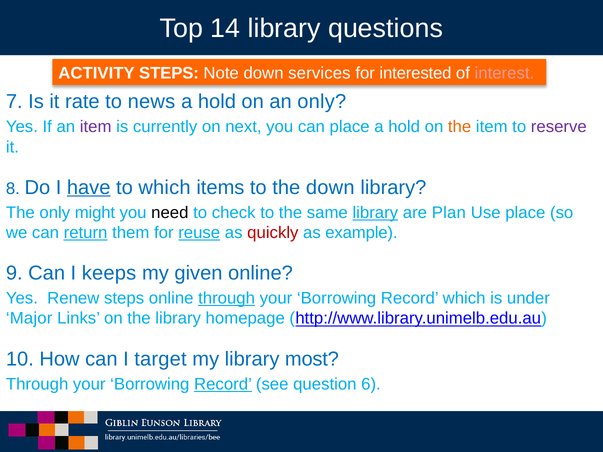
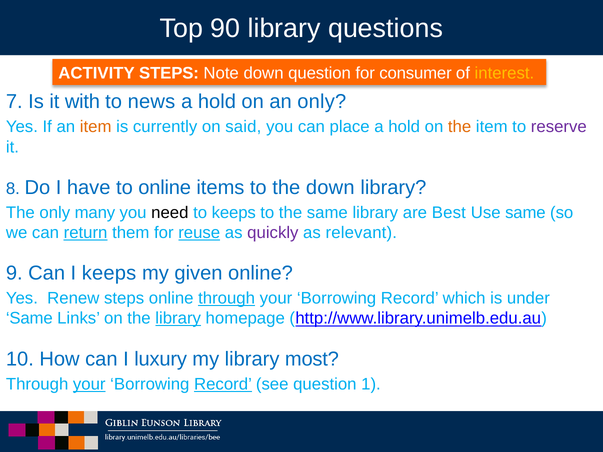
14: 14 -> 90 (225, 29)
down services: services -> question (320, 73)
interested: interested -> consumer (416, 73)
interest colour: pink -> yellow (504, 73)
rate: rate -> with (82, 102)
item colour: purple -> orange (96, 127)
next: next -> said (243, 127)
have underline: present -> none (89, 188)
to which: which -> online (165, 188)
might: might -> many (95, 213)
to check: check -> keeps (234, 213)
library underline: present -> none (375, 213)
Plan: Plan -> Best (449, 213)
Use place: place -> same (525, 213)
quickly colour: red -> purple (273, 233)
example: example -> relevant (361, 233)
Major: Major -> Same (29, 319)
library underline: none -> present (178, 319)
target: target -> luxury (161, 359)
your underline: none -> present (89, 384)
6: 6 -> 1 (371, 384)
